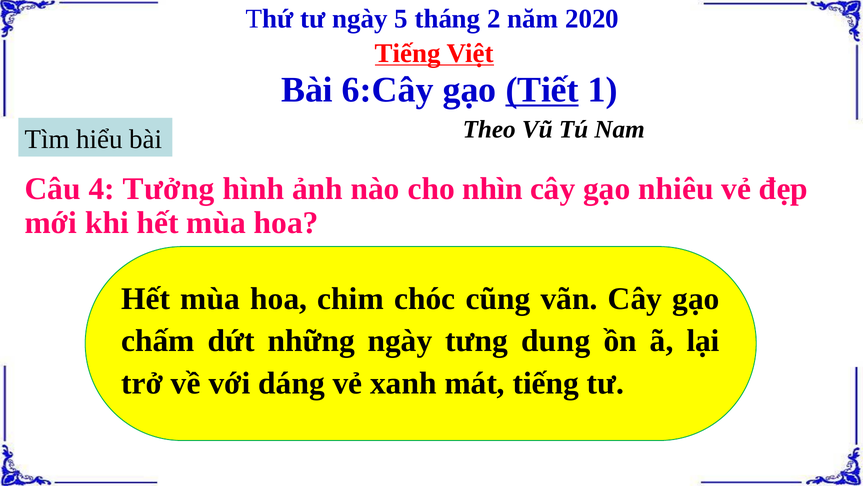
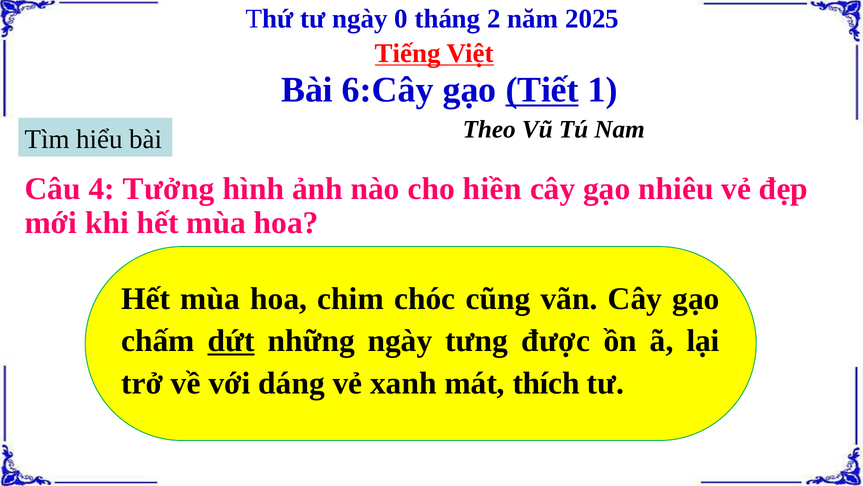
5: 5 -> 0 (401, 19)
2020: 2020 -> 2025 (592, 19)
nhìn: nhìn -> hiền (492, 189)
dứt underline: none -> present (231, 341)
dung: dung -> được (556, 341)
mát tiếng: tiếng -> thích (546, 383)
